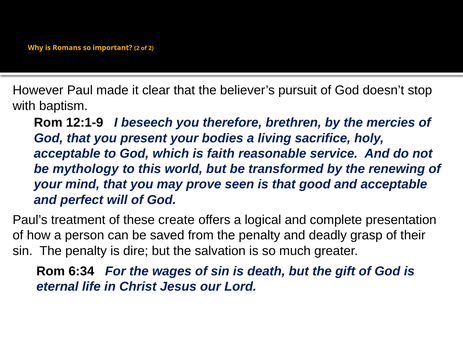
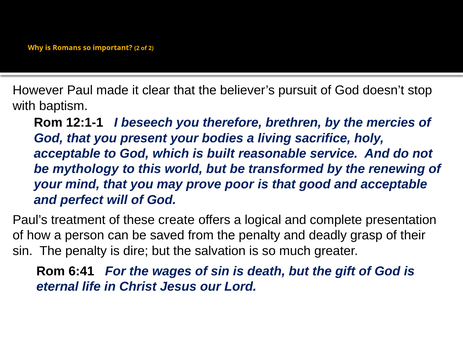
12:1-9: 12:1-9 -> 12:1-1 (85, 123)
faith: faith -> built (221, 154)
seen: seen -> poor (239, 185)
6:34: 6:34 -> 6:41 (81, 271)
